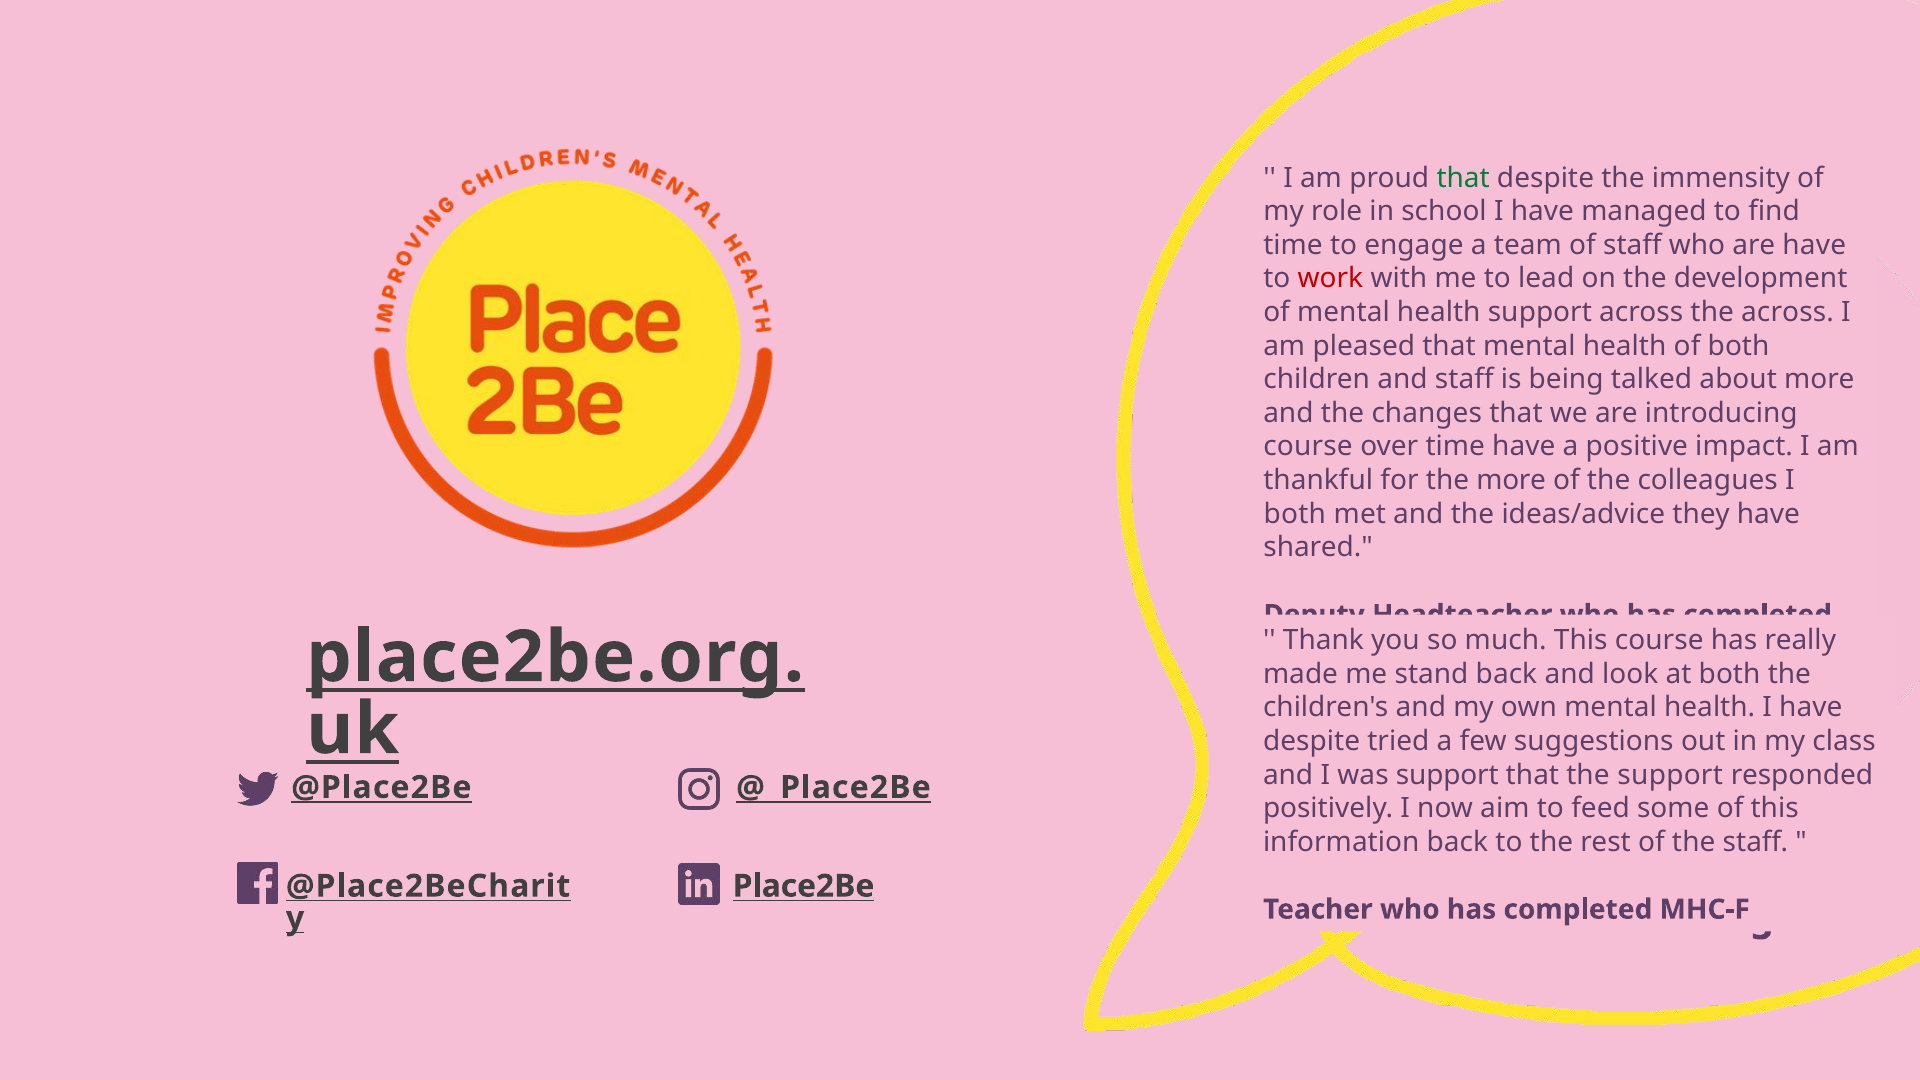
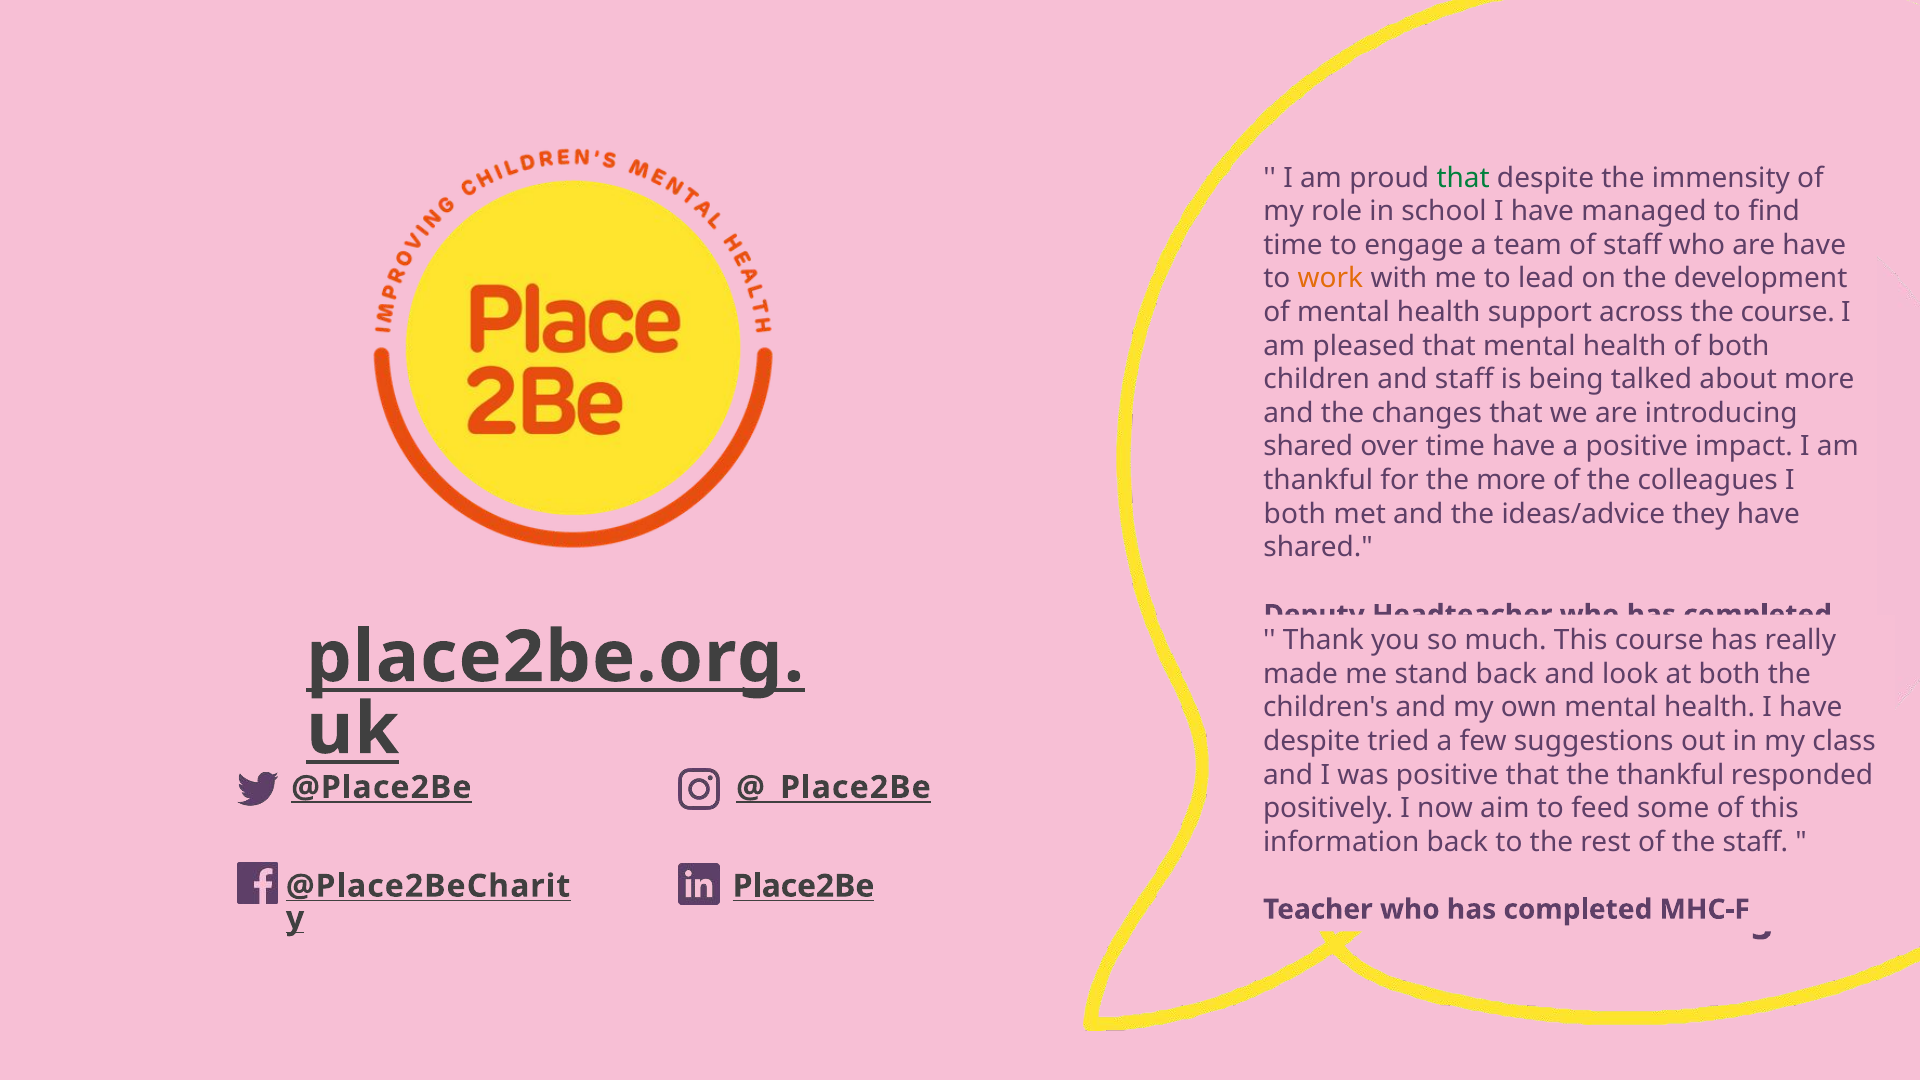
work colour: red -> orange (1330, 279)
the across: across -> course (1788, 312)
course: course -> shared (1308, 447)
was support: support -> positive (1447, 775)
the support: support -> thankful (1670, 775)
